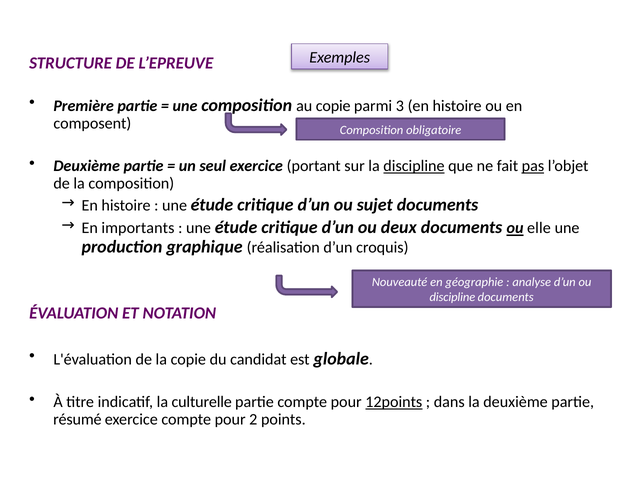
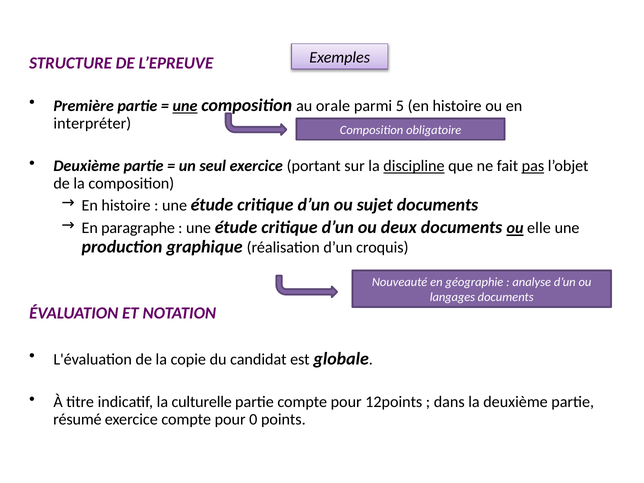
une underline: none -> present (185, 106)
au copie: copie -> orale (333, 106)
3: 3 -> 5 (400, 106)
composent: composent -> interpréter (92, 123)
importants: importants -> paragraphe (138, 228)
discipline: discipline -> langages (452, 297)
12points underline: present -> none (394, 402)
2: 2 -> 0 (253, 419)
